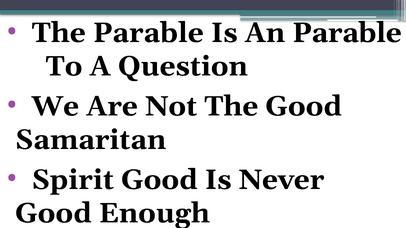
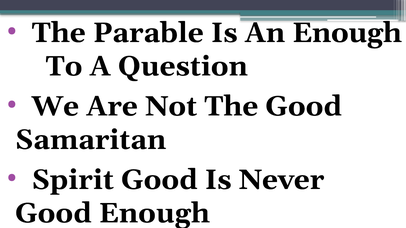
An Parable: Parable -> Enough (347, 33)
